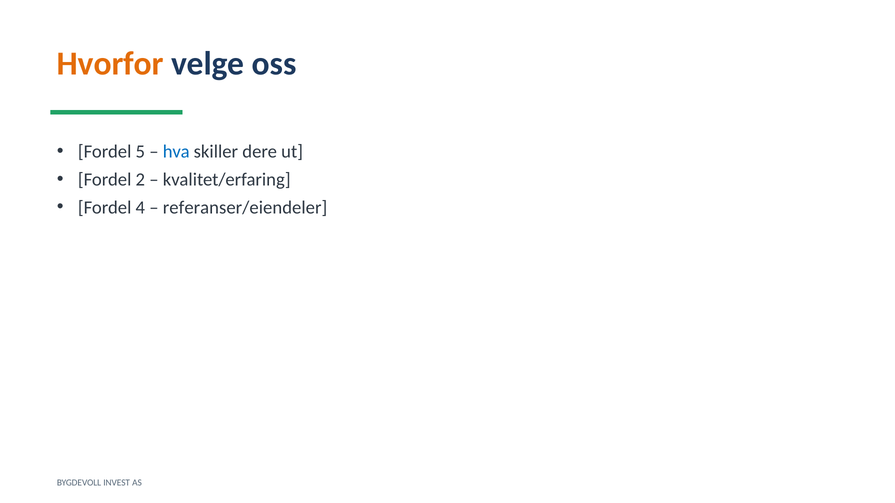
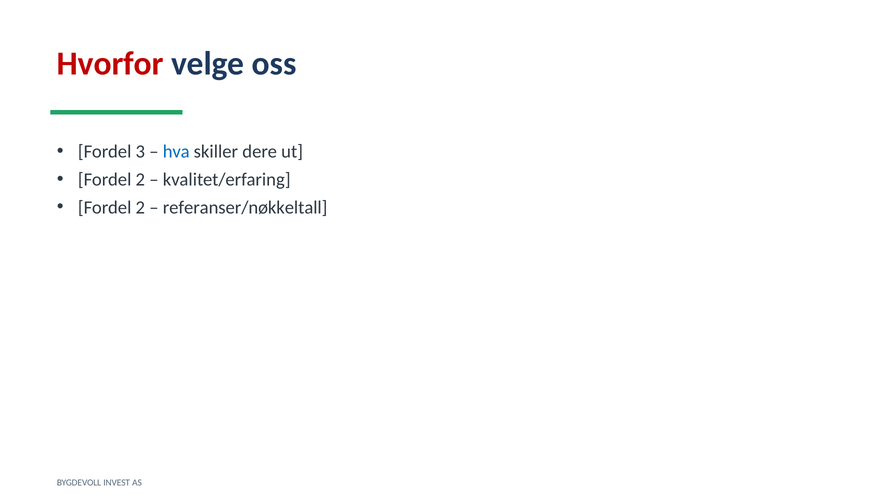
Hvorfor colour: orange -> red (110, 64)
5: 5 -> 3 (140, 152)
4: 4 -> 2 (140, 208)
referanser/eiendeler: referanser/eiendeler -> referanser/nøkkeltall (245, 208)
